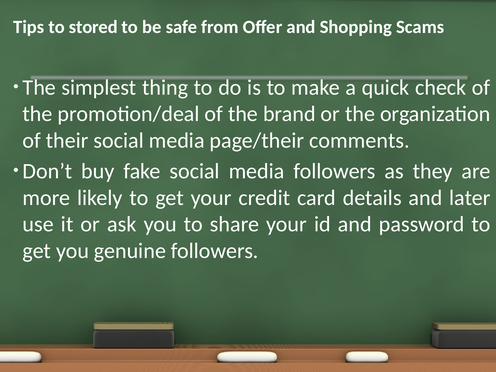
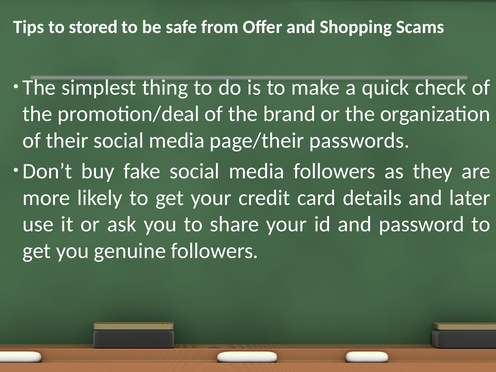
comments: comments -> passwords (359, 140)
